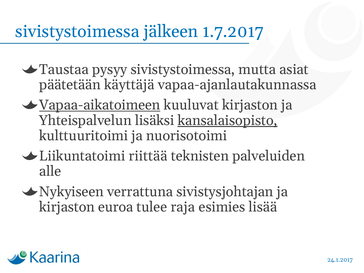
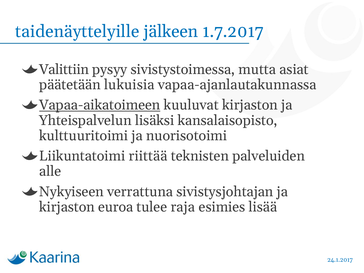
sivistystoimessa: sivistystoimessa -> taidenäyttelyille (77, 32)
Taustaa: Taustaa -> Valittiin (64, 69)
käyttäjä: käyttäjä -> lukuisia (129, 85)
kansalaisopisto underline: present -> none (228, 120)
